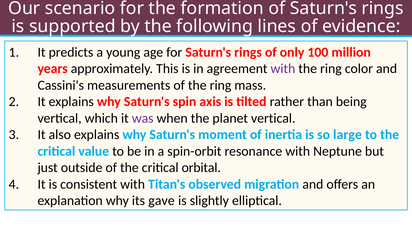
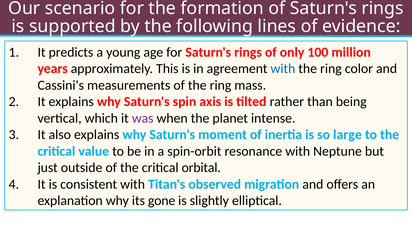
with colour: purple -> blue (283, 69)
planet vertical: vertical -> intense (273, 118)
gave: gave -> gone (162, 200)
